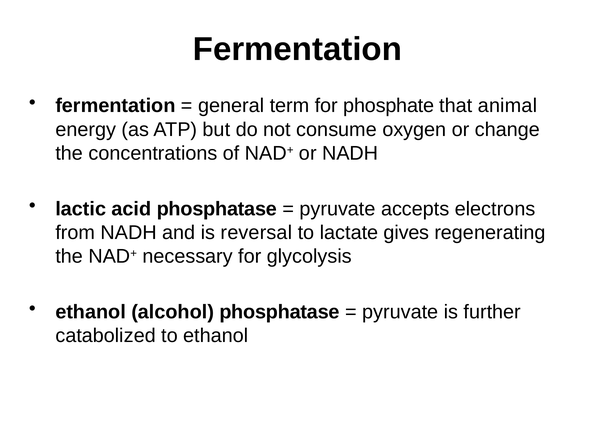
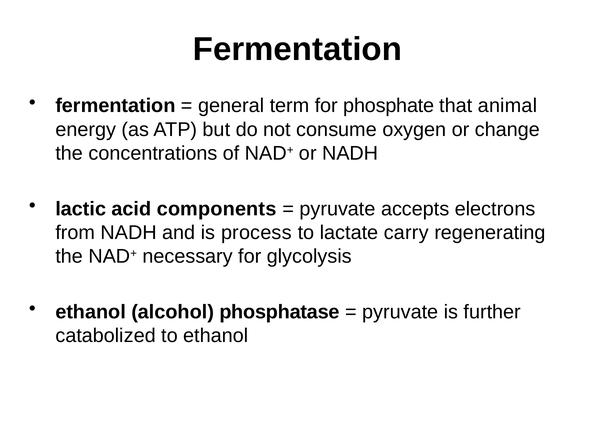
acid phosphatase: phosphatase -> components (217, 209)
reversal: reversal -> process (256, 233)
gives: gives -> carry (406, 233)
